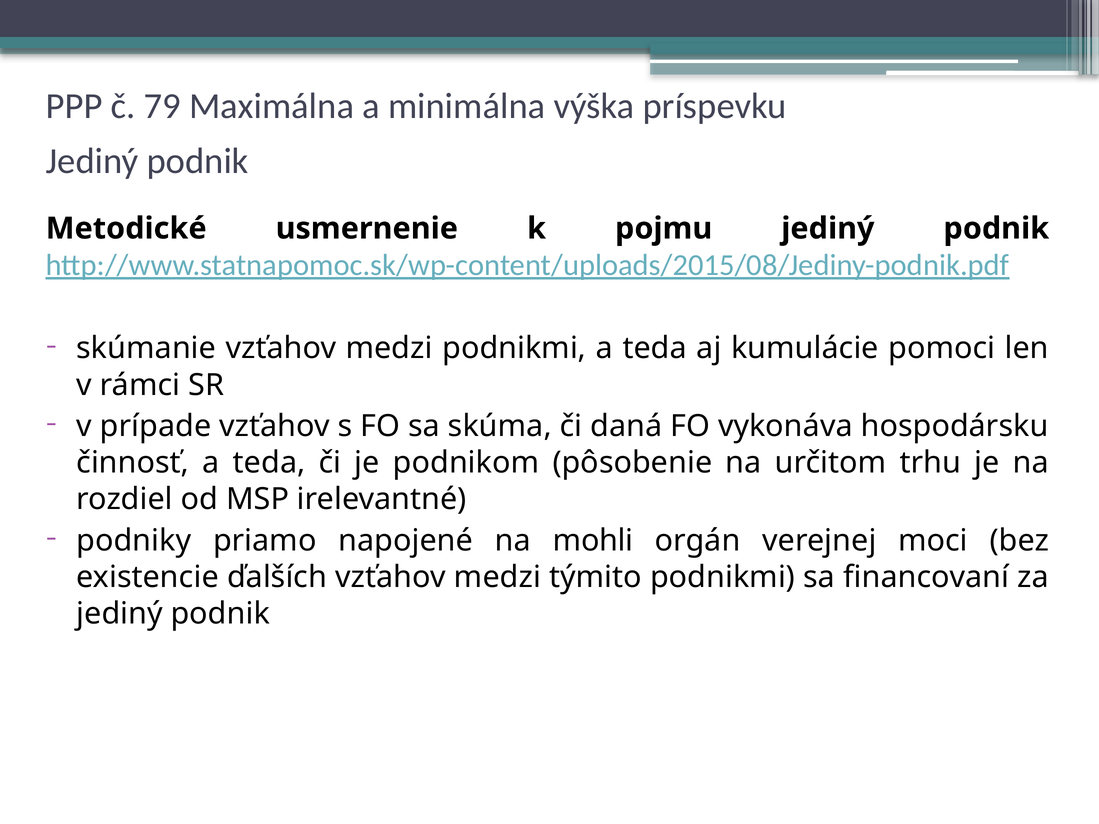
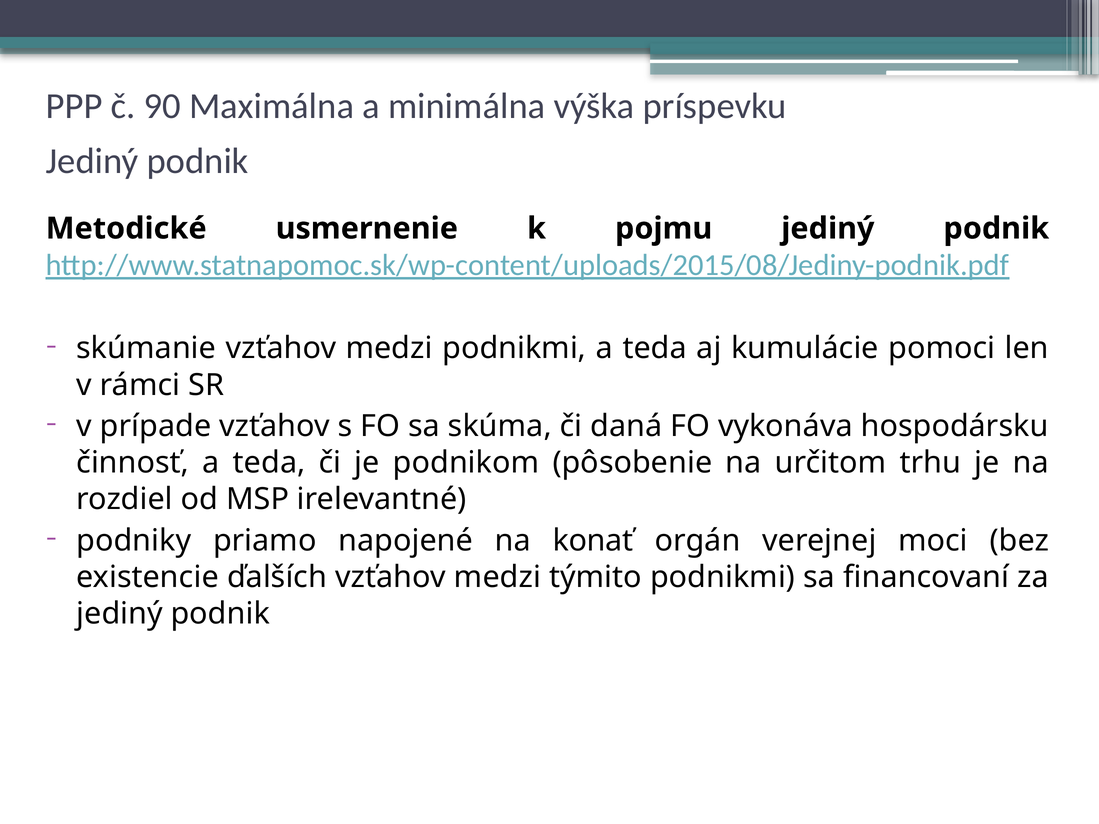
79: 79 -> 90 (162, 106)
mohli: mohli -> konať (593, 541)
